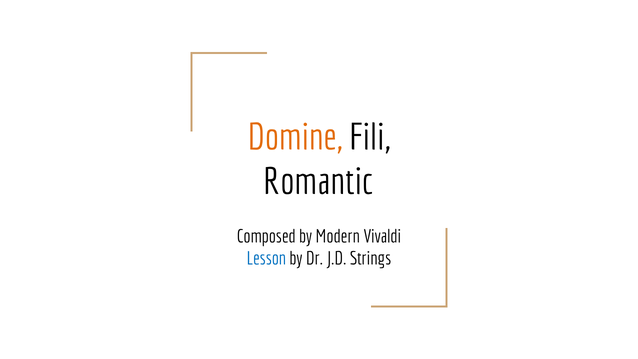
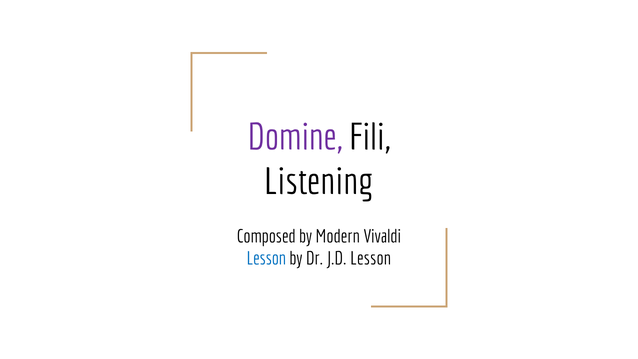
Domine colour: orange -> purple (295, 137)
Romantic: Romantic -> Listening (319, 182)
J.D Strings: Strings -> Lesson (371, 259)
